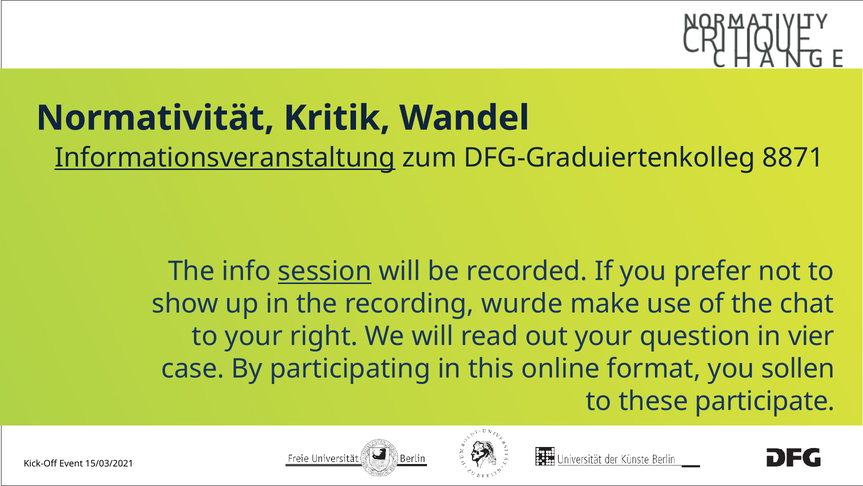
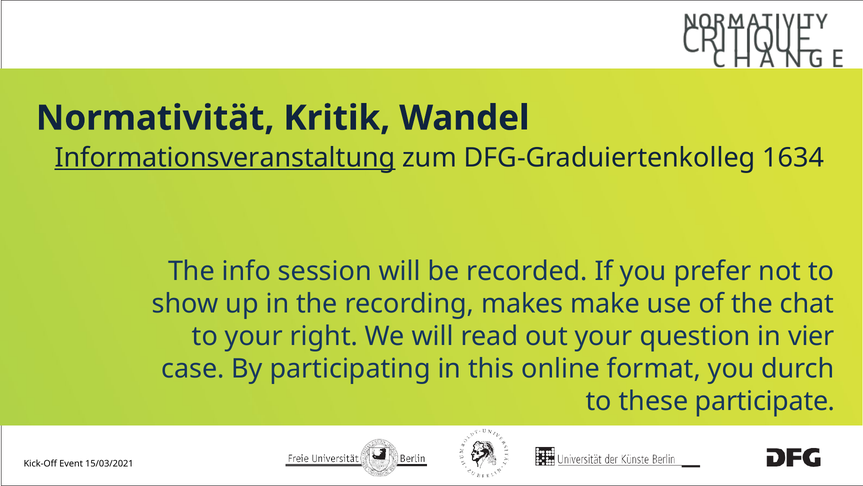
8871: 8871 -> 1634 (793, 158)
session underline: present -> none (325, 271)
wurde: wurde -> makes (522, 304)
sollen: sollen -> durch (798, 368)
